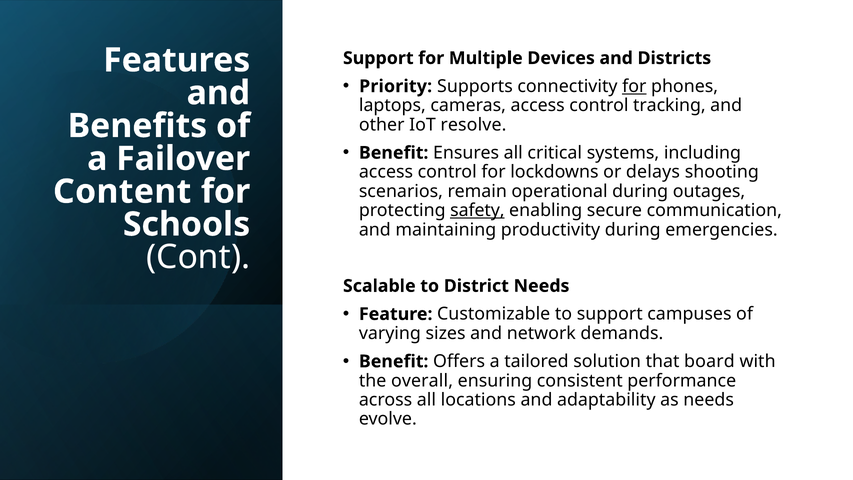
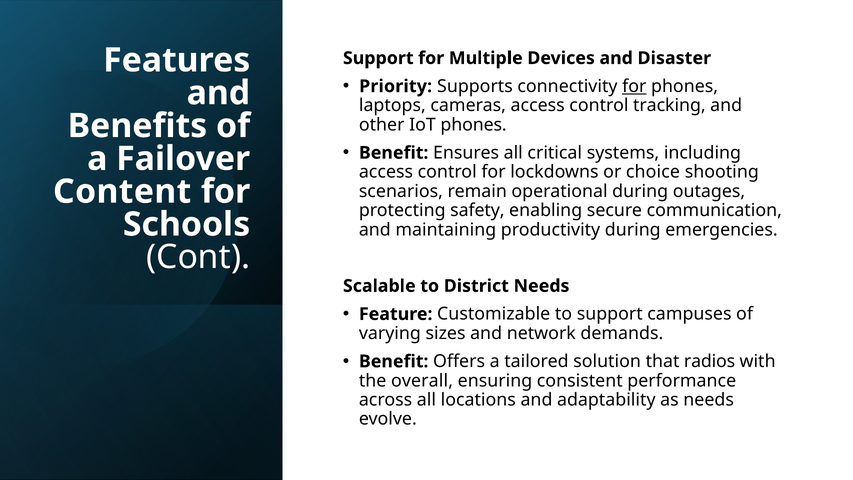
Districts: Districts -> Disaster (674, 58)
IoT resolve: resolve -> phones (474, 125)
delays: delays -> choice (653, 172)
safety underline: present -> none (477, 210)
board: board -> radios (710, 361)
